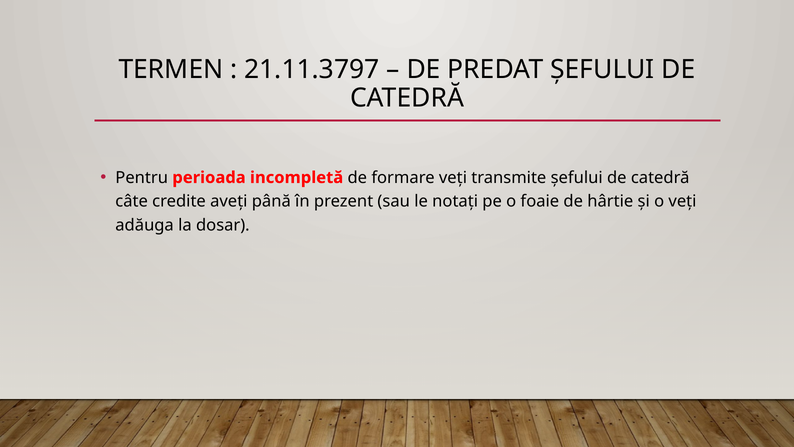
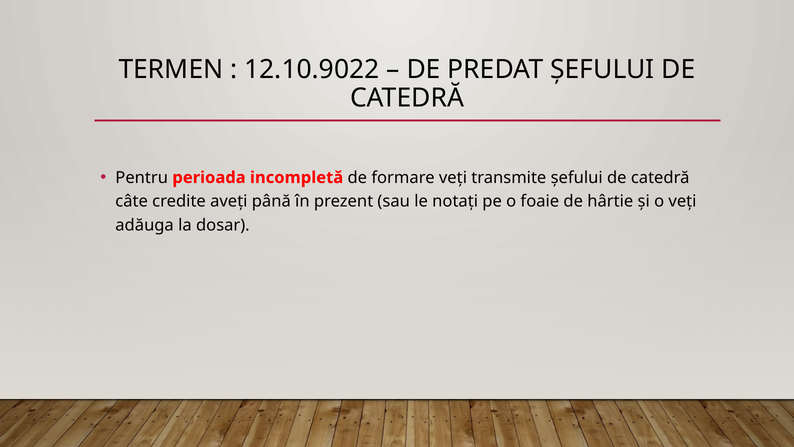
21.11.3797: 21.11.3797 -> 12.10.9022 (312, 70)
